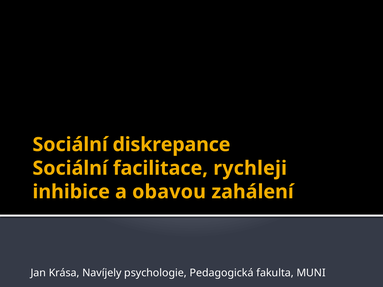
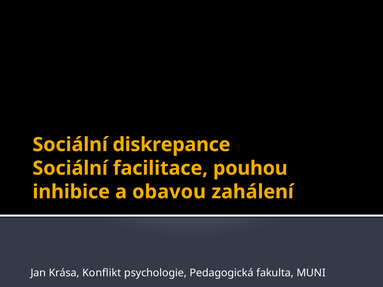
rychleji: rychleji -> pouhou (250, 168)
Navíjely: Navíjely -> Konflikt (102, 273)
